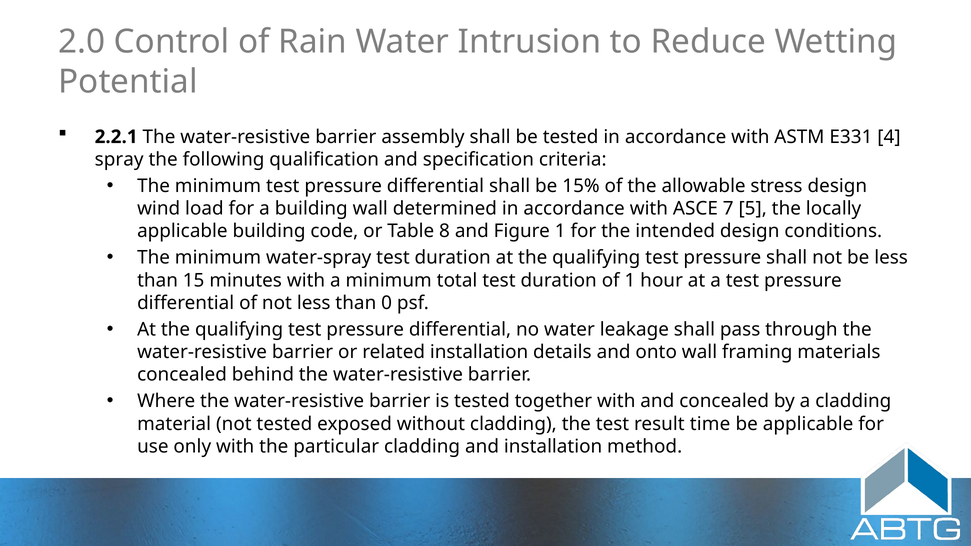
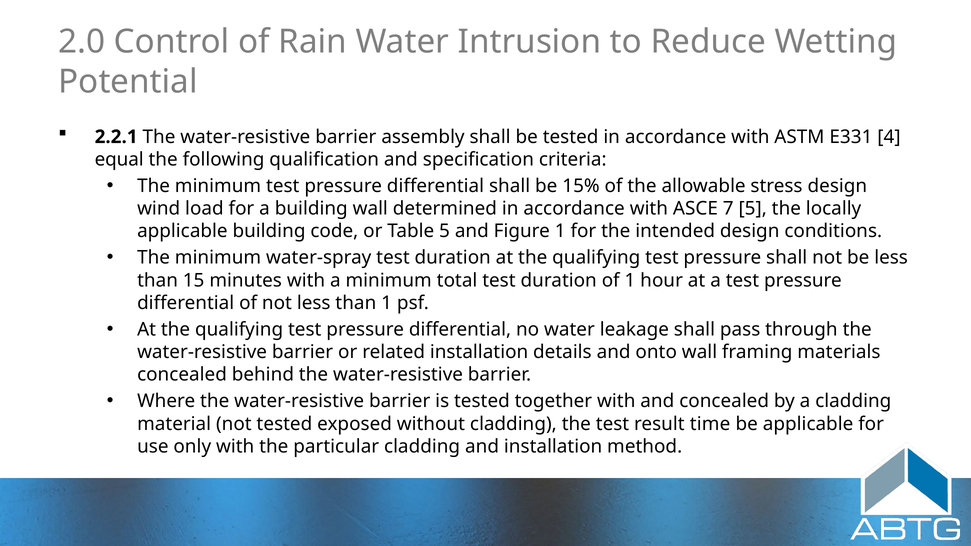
spray: spray -> equal (119, 160)
Table 8: 8 -> 5 (444, 231)
than 0: 0 -> 1 (387, 303)
